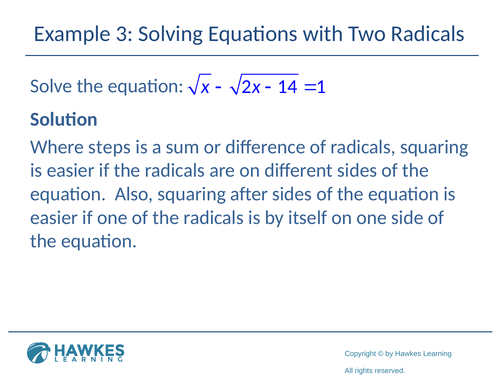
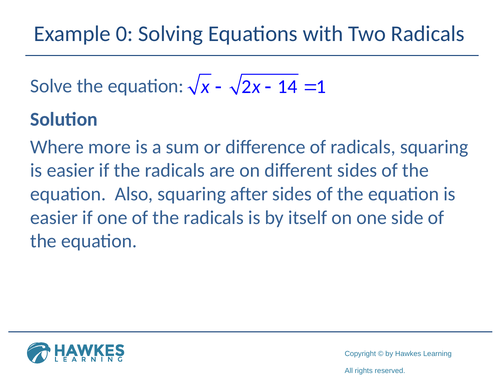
3: 3 -> 0 (125, 34)
steps: steps -> more (110, 147)
